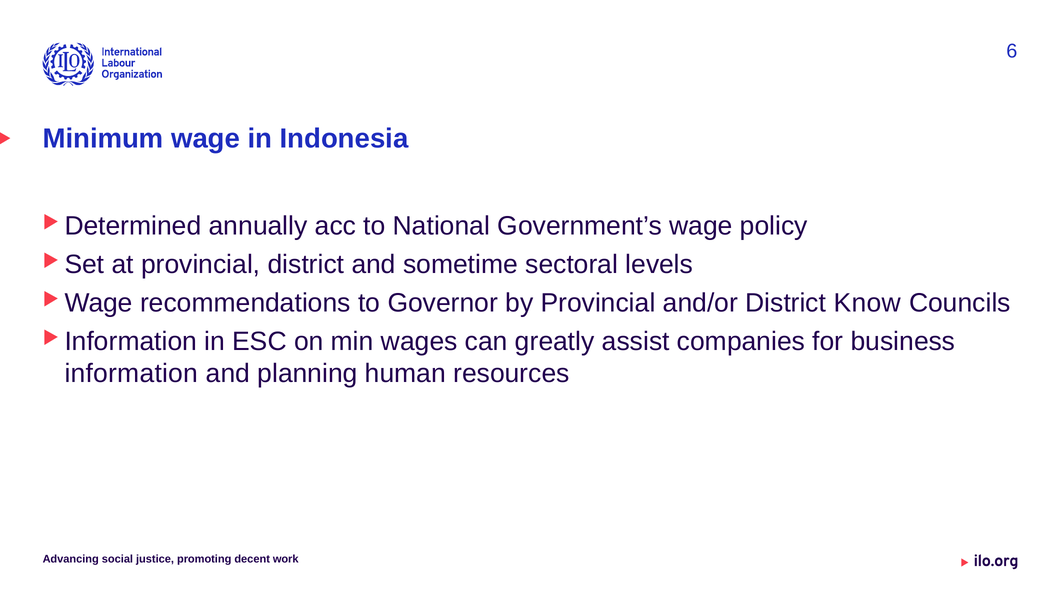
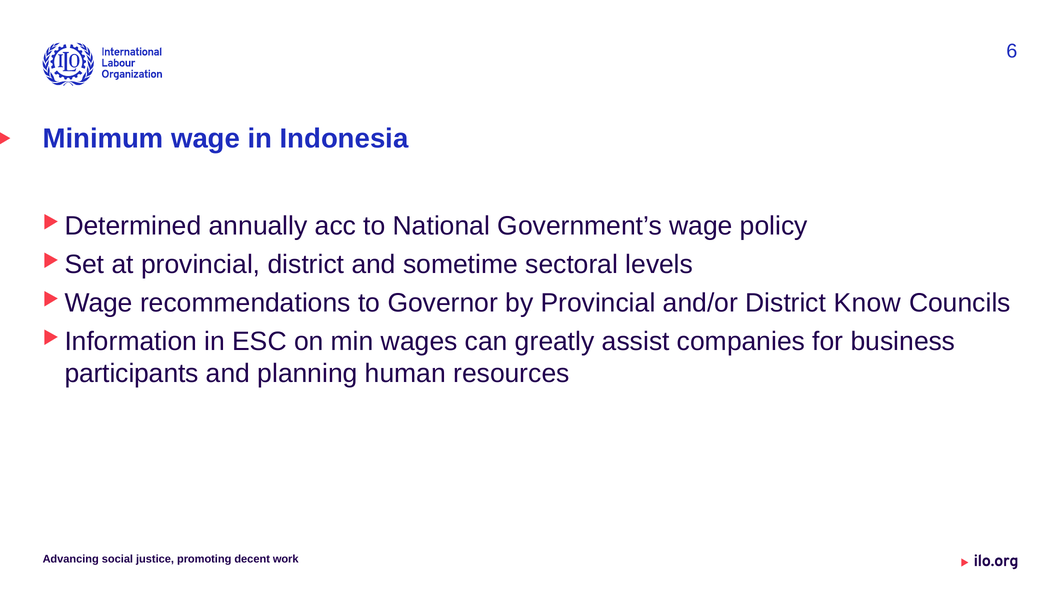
information: information -> participants (132, 373)
